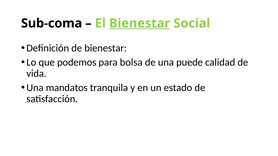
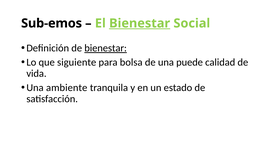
Sub-coma: Sub-coma -> Sub-emos (52, 23)
bienestar underline: none -> present (106, 48)
podemos: podemos -> siguiente (77, 62)
mandatos: mandatos -> ambiente (67, 88)
